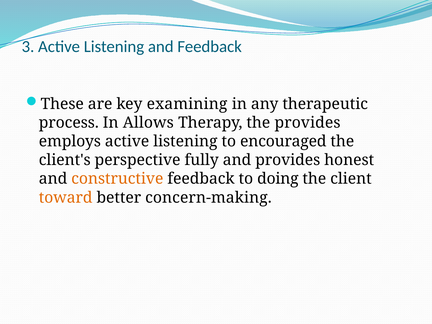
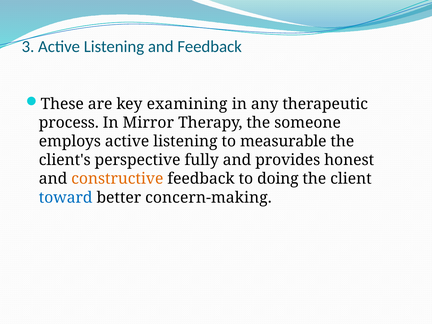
Allows: Allows -> Mirror (148, 123)
the provides: provides -> someone (308, 123)
encouraged: encouraged -> measurable (283, 141)
toward colour: orange -> blue (66, 198)
